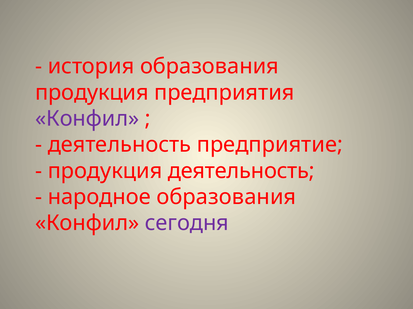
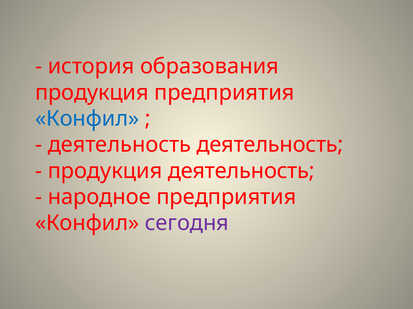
Конфил colour: purple -> blue (87, 119)
деятельность предприятие: предприятие -> деятельность (270, 145)
народное образования: образования -> предприятия (226, 197)
